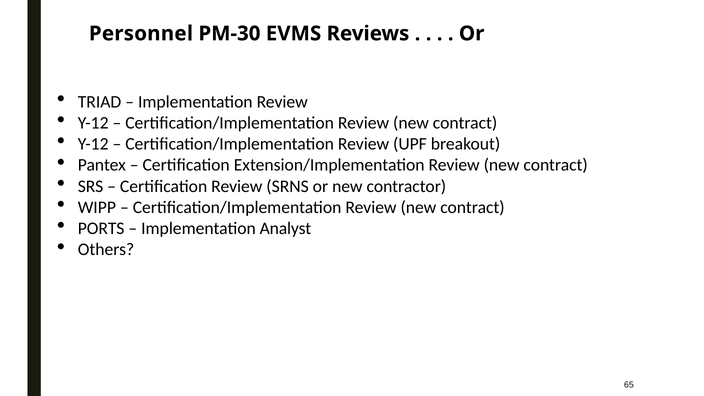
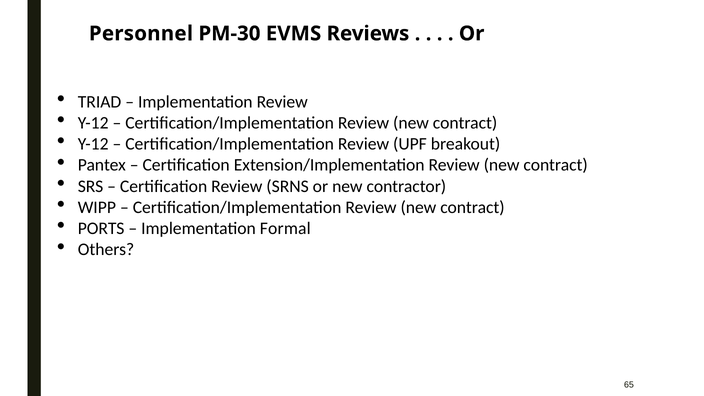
Analyst: Analyst -> Formal (285, 229)
